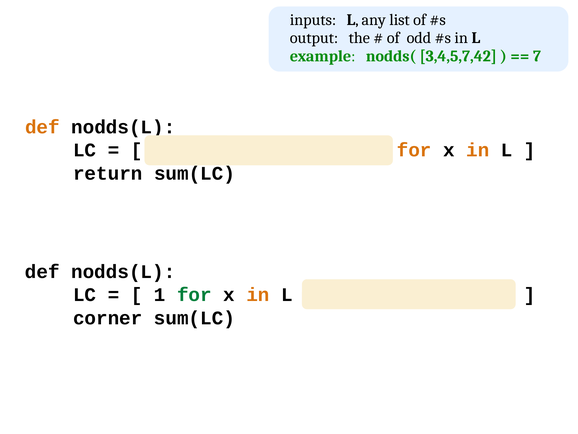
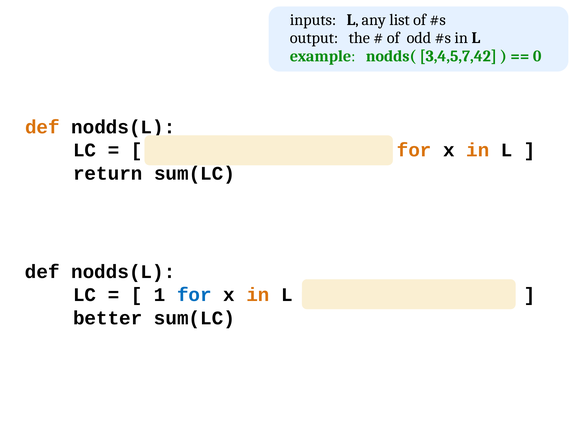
7: 7 -> 0 (537, 56)
for colour: green -> blue (194, 294)
corner: corner -> better (108, 318)
